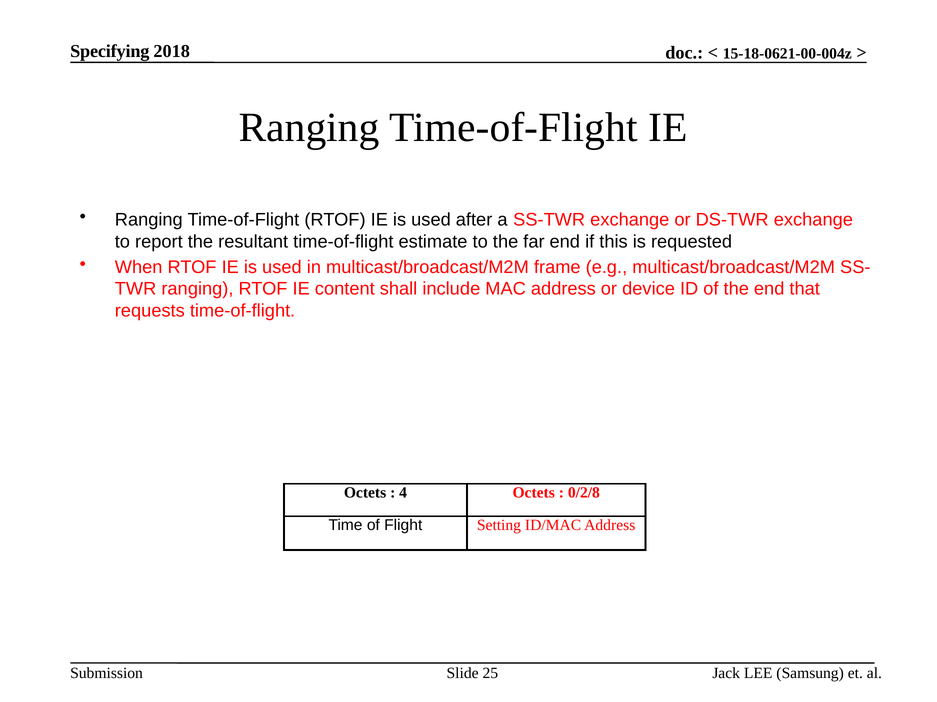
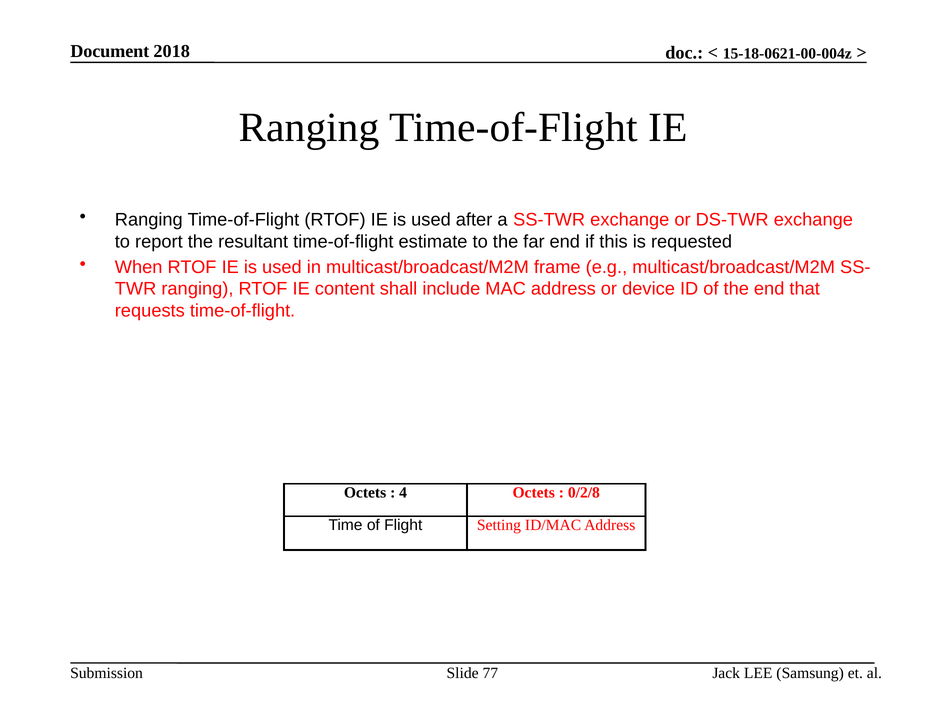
Specifying: Specifying -> Document (110, 51)
25: 25 -> 77 (490, 674)
